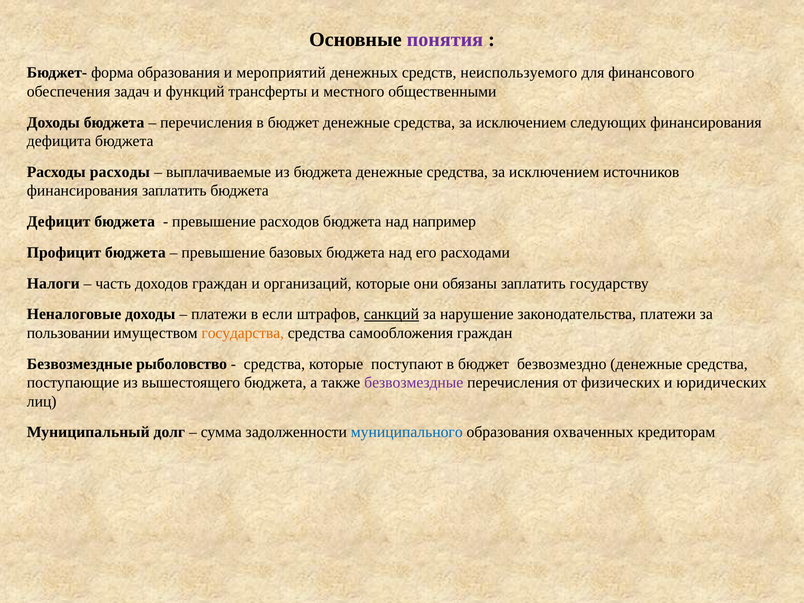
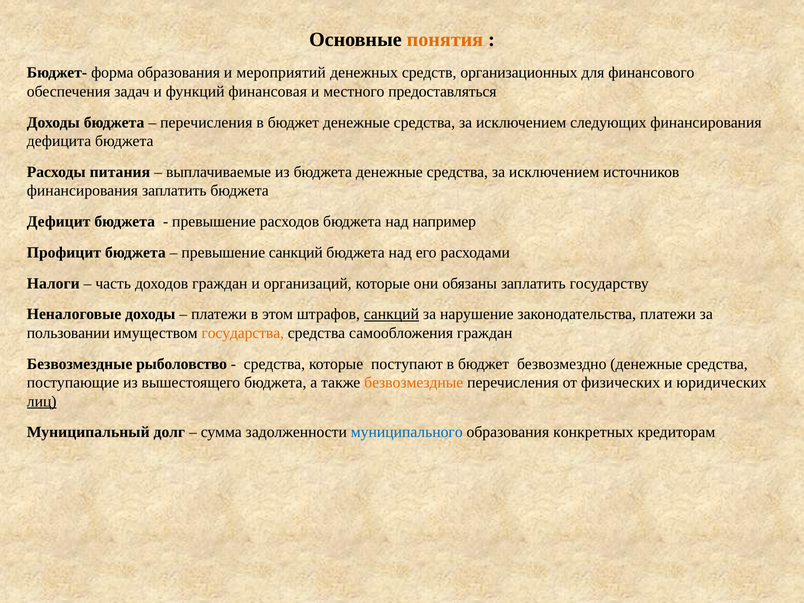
понятия colour: purple -> orange (445, 40)
неиспользуемого: неиспользуемого -> организационных (519, 73)
трансферты: трансферты -> финансовая (268, 92)
общественными: общественными -> предоставляться (442, 92)
Расходы расходы: расходы -> питания (120, 172)
превышение базовых: базовых -> санкций (296, 253)
если: если -> этом (278, 314)
безвозмездные colour: purple -> orange (414, 383)
лиц underline: none -> present (42, 401)
охваченных: охваченных -> конкретных (593, 432)
